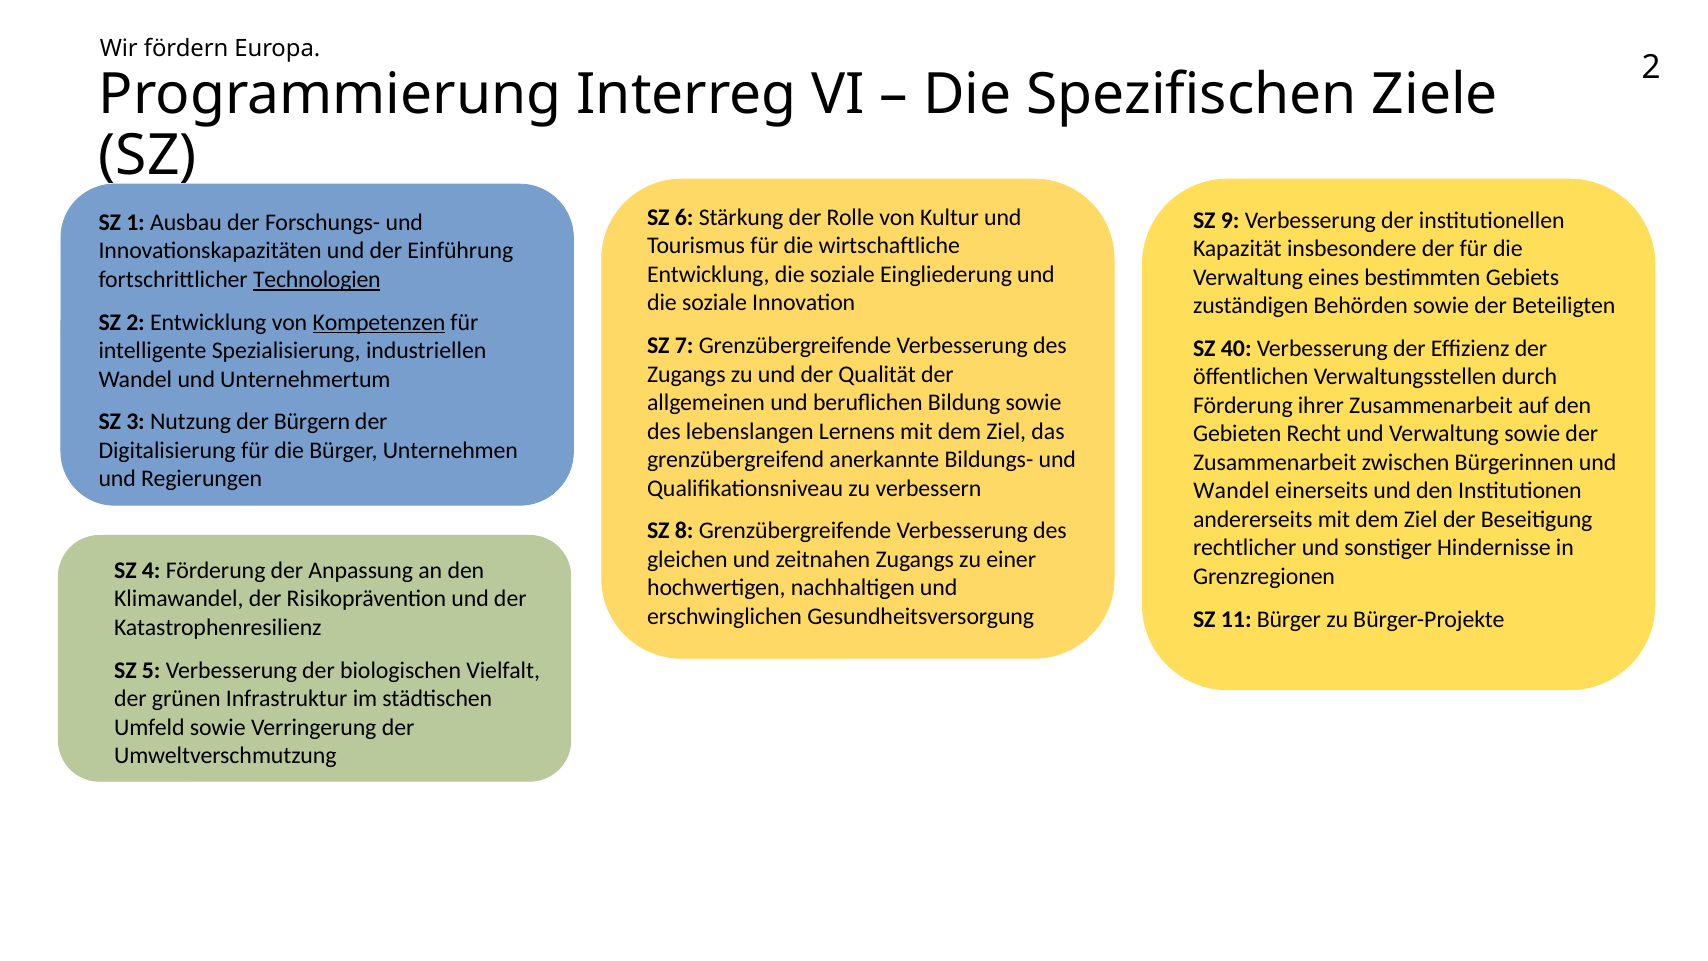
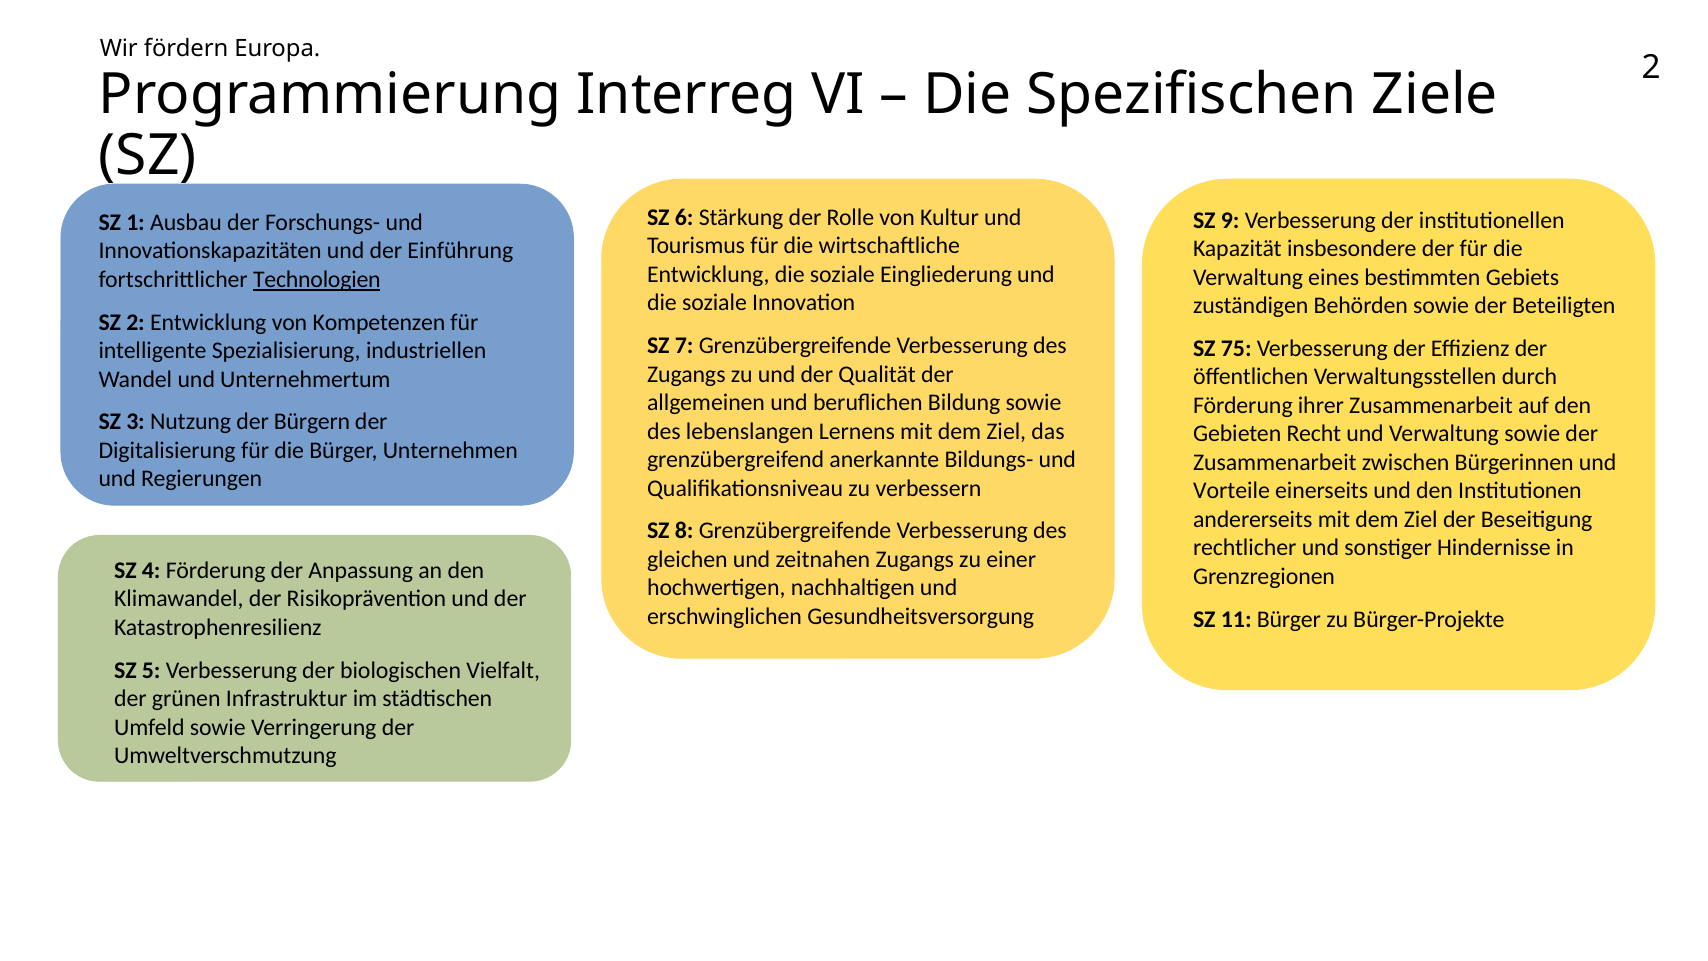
Kompetenzen underline: present -> none (379, 322)
40: 40 -> 75 (1236, 348)
Wandel: Wandel -> Vorteile (1232, 491)
